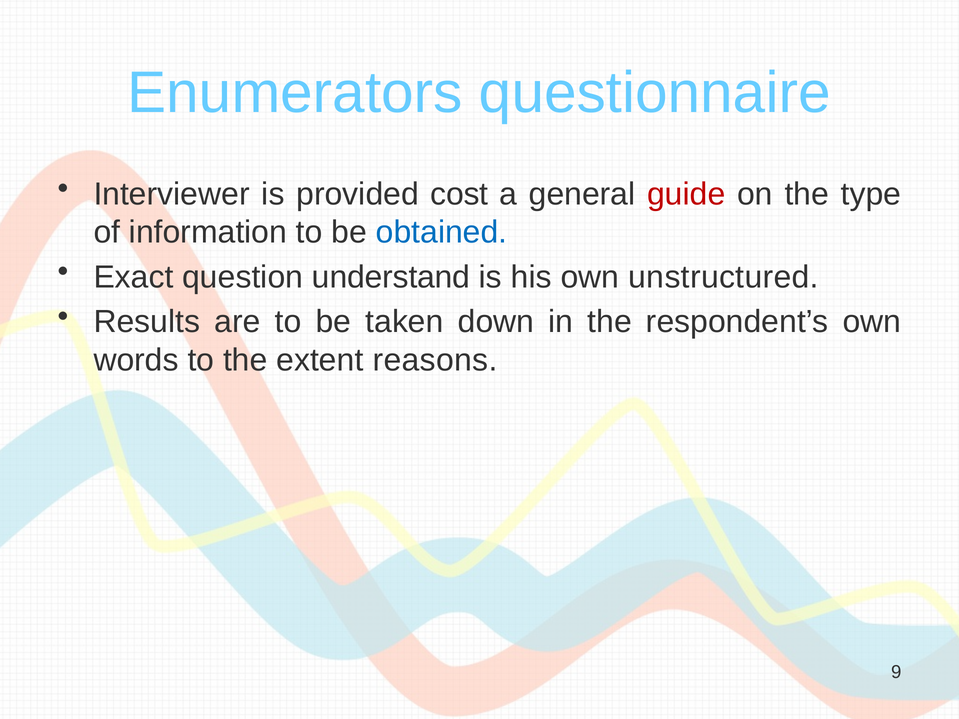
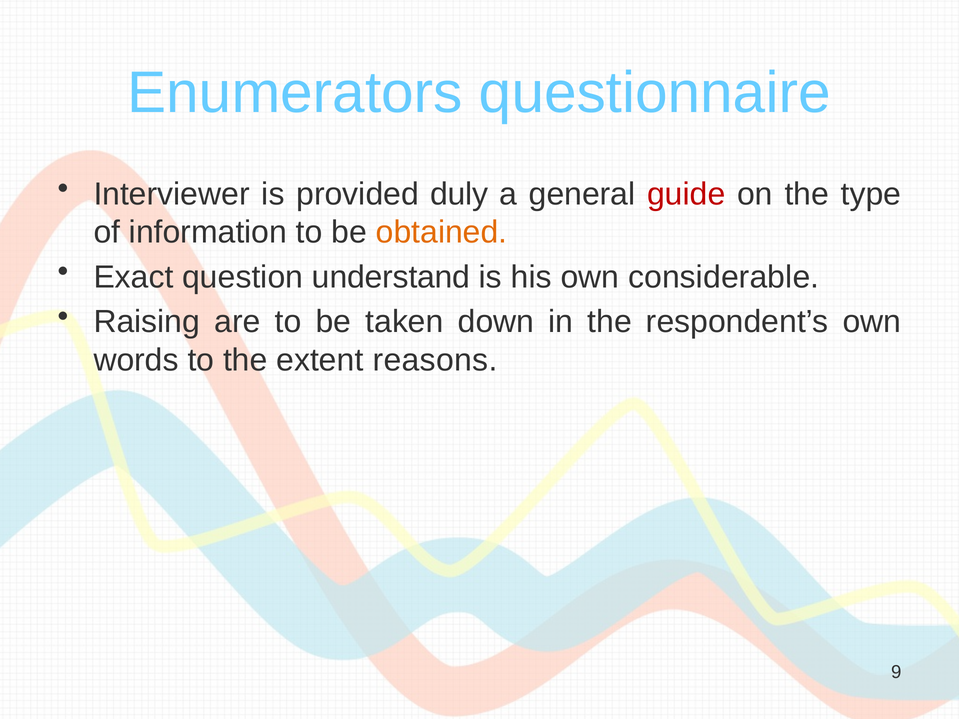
cost: cost -> duly (459, 194)
obtained colour: blue -> orange (442, 232)
unstructured: unstructured -> considerable (724, 277)
Results: Results -> Raising (147, 322)
